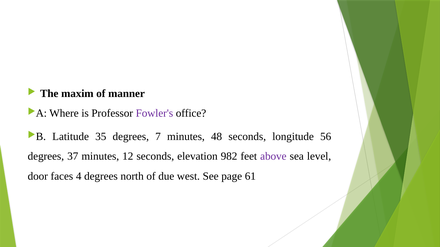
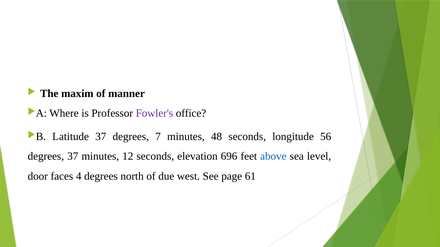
Latitude 35: 35 -> 37 (101, 137)
982: 982 -> 696 (229, 157)
above colour: purple -> blue (273, 157)
